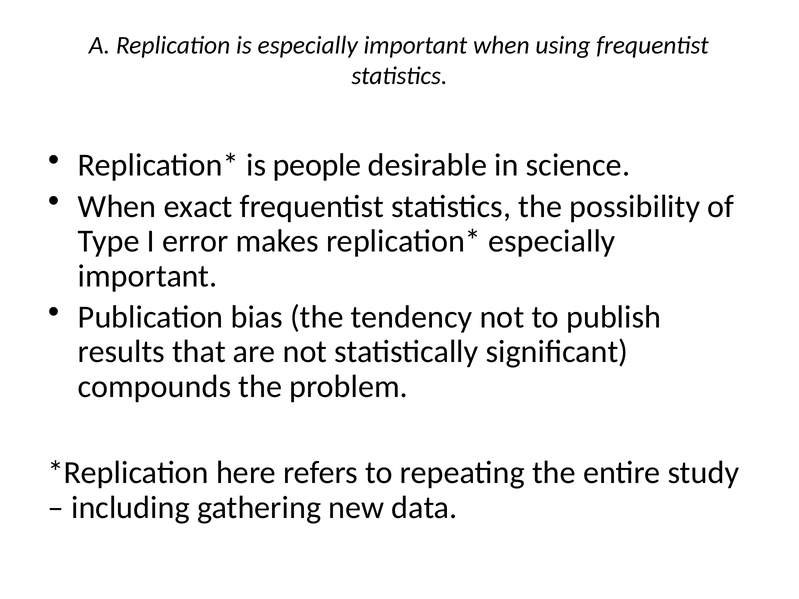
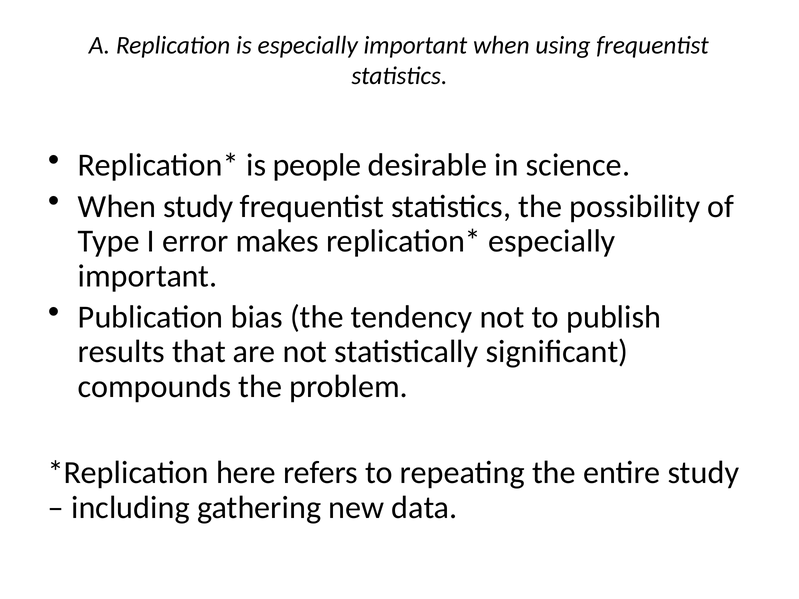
When exact: exact -> study (198, 207)
